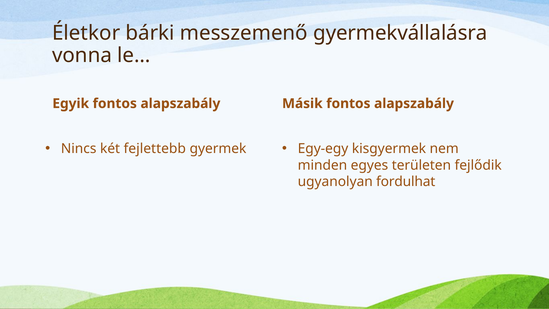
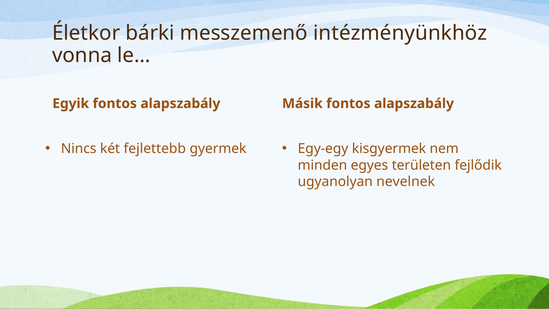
gyermekvállalásra: gyermekvállalásra -> intézményünkhöz (400, 33)
fordulhat: fordulhat -> nevelnek (406, 182)
